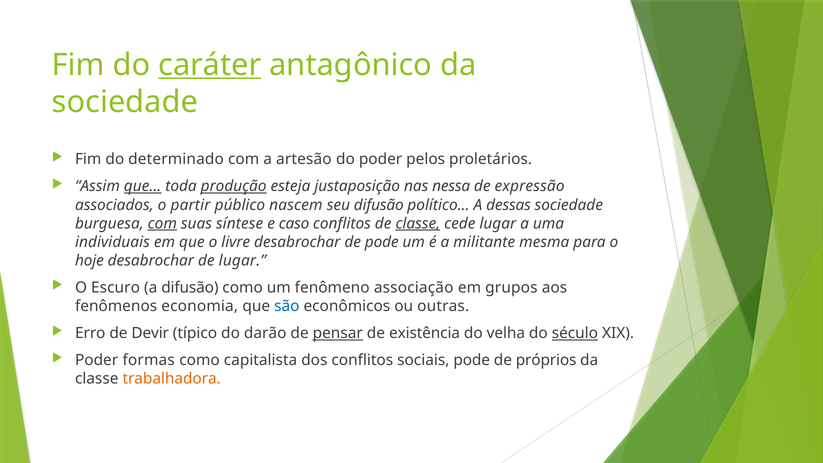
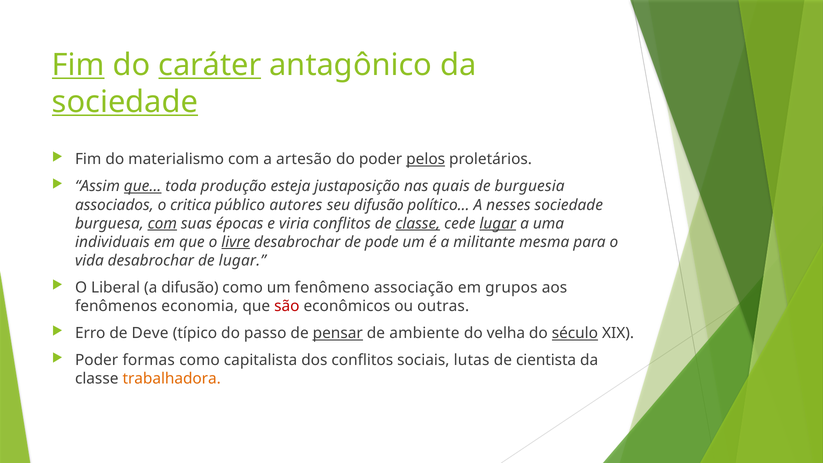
Fim underline: none -> present (78, 65)
sociedade underline: none -> present (125, 102)
determinado: determinado -> materialismo (176, 159)
pelos underline: none -> present (426, 159)
produção underline: present -> none (234, 186)
nessa: nessa -> quais (451, 186)
expressão: expressão -> burguesia (530, 186)
partir: partir -> critica (191, 205)
nascem: nascem -> autores (296, 205)
dessas: dessas -> nesses (508, 205)
síntese: síntese -> épocas (240, 223)
caso: caso -> viria (294, 223)
lugar underline: none -> present (498, 223)
livre underline: none -> present (236, 242)
hoje: hoje -> vida (89, 260)
Escuro: Escuro -> Liberal (116, 288)
são colour: blue -> red (287, 306)
Devir: Devir -> Deve (150, 333)
darão: darão -> passo (265, 333)
existência: existência -> ambiente (424, 333)
sociais pode: pode -> lutas (472, 360)
próprios: próprios -> cientista (546, 360)
